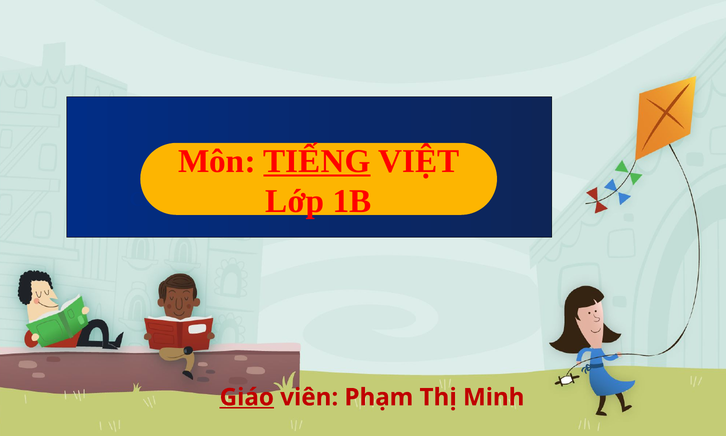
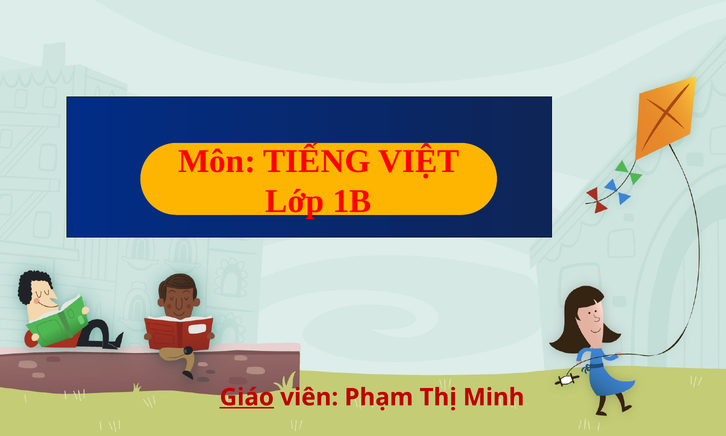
TIẾNG underline: present -> none (317, 161)
